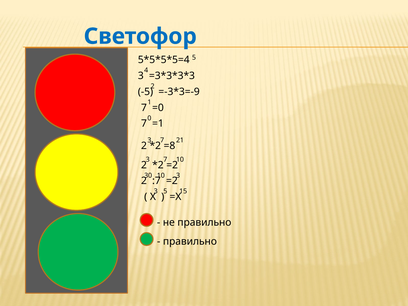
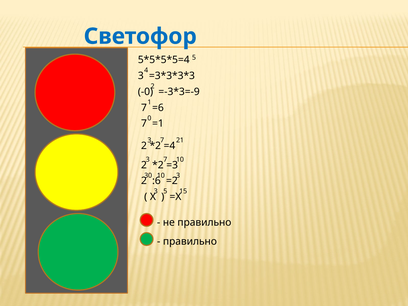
-5: -5 -> -0 (145, 92)
=0: =0 -> =6 (158, 108)
=8: =8 -> =4 (169, 146)
=2: =2 -> =3 (172, 165)
:7: :7 -> :6 (156, 181)
